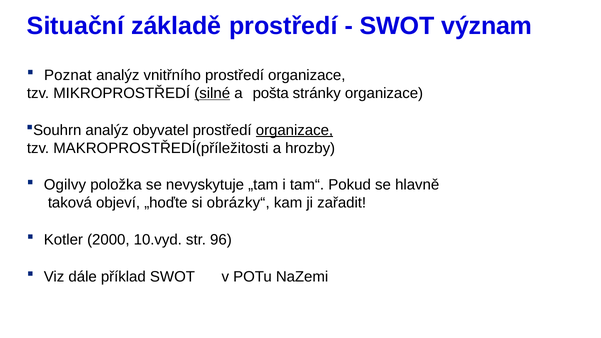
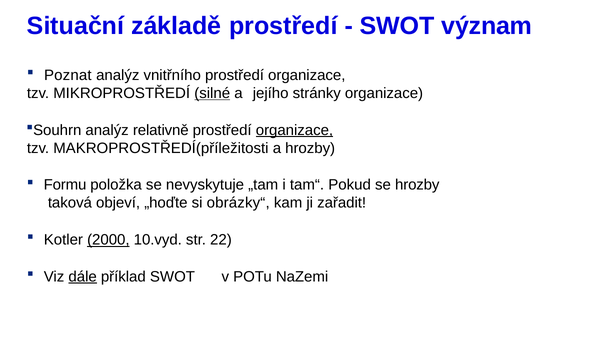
pošta: pošta -> jejího (271, 93)
obyvatel: obyvatel -> relativně (161, 130)
Ogilvy: Ogilvy -> Formu (65, 185)
se hlavně: hlavně -> hrozby (417, 185)
2000 underline: none -> present (108, 240)
96: 96 -> 22 (221, 240)
dále underline: none -> present (83, 277)
